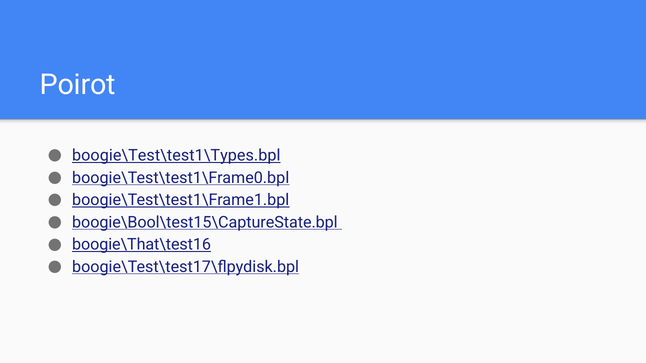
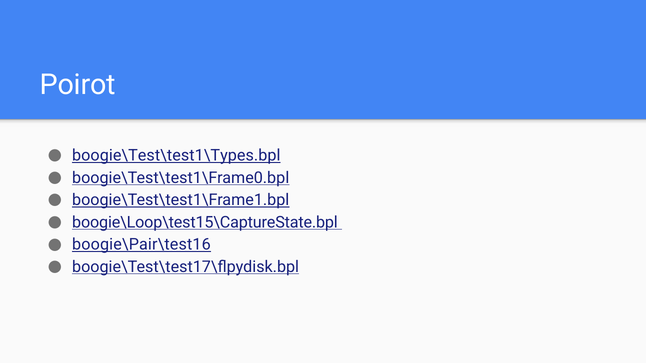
boogie\Bool\test15\CaptureState.bpl: boogie\Bool\test15\CaptureState.bpl -> boogie\Loop\test15\CaptureState.bpl (205, 223)
boogie\That\test16: boogie\That\test16 -> boogie\Pair\test16 (141, 245)
